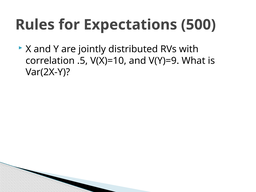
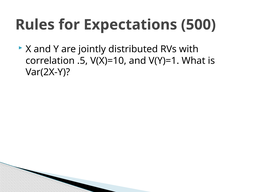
V(Y)=9: V(Y)=9 -> V(Y)=1 (164, 61)
